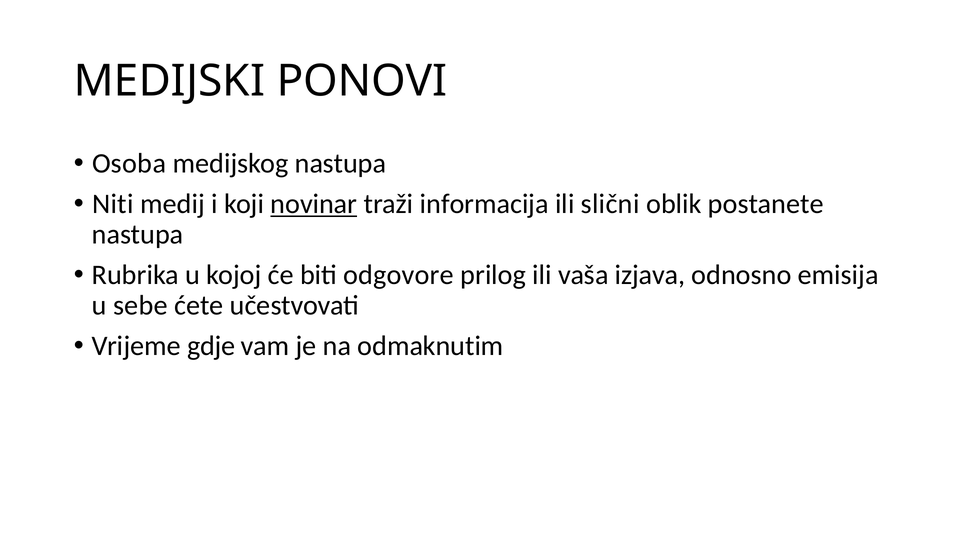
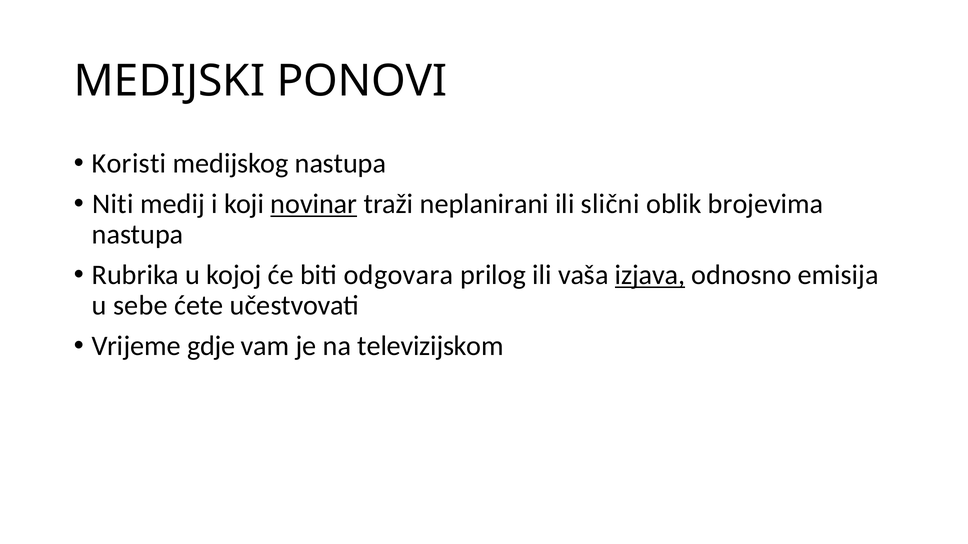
Osoba: Osoba -> Koristi (129, 164)
informacija: informacija -> neplanirani (484, 204)
postanete: postanete -> brojevima (766, 204)
odgovore: odgovore -> odgovara (399, 275)
izjava underline: none -> present (650, 275)
odmaknutim: odmaknutim -> televizijskom (431, 346)
